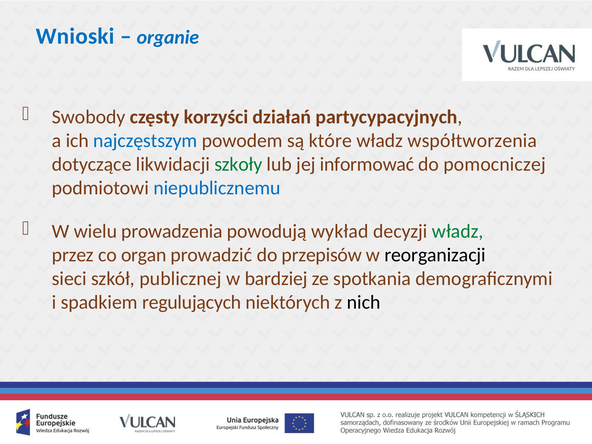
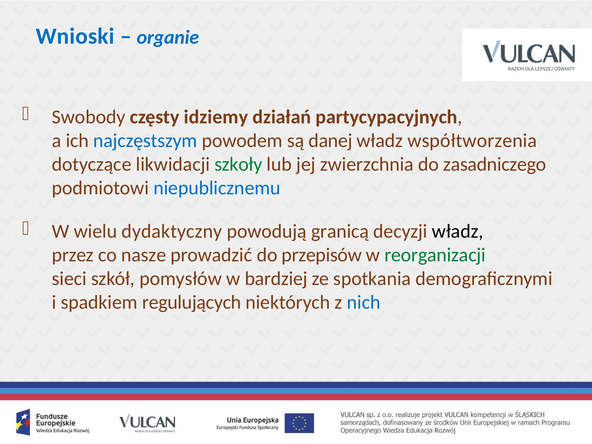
korzyści: korzyści -> idziemy (216, 117)
które: które -> danej (330, 141)
informować: informować -> zwierzchnia (367, 164)
pomocniczej: pomocniczej -> zasadniczego (495, 164)
prowadzenia: prowadzenia -> dydaktyczny (172, 231)
wykład: wykład -> granicą (340, 231)
władz colour: green -> black (458, 231)
organ: organ -> nasze (144, 255)
reorganizacji colour: black -> green (435, 255)
publicznej: publicznej -> pomysłów (181, 279)
nich colour: black -> blue (364, 302)
